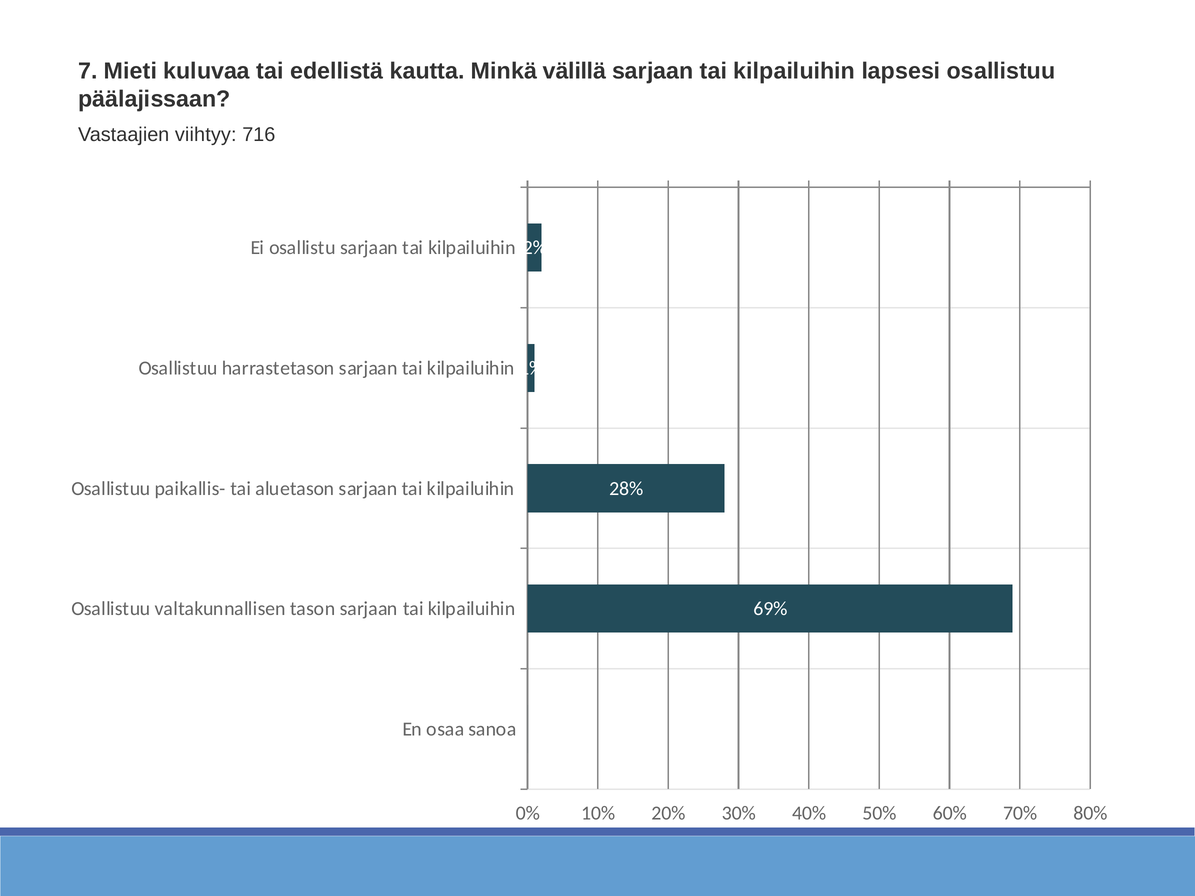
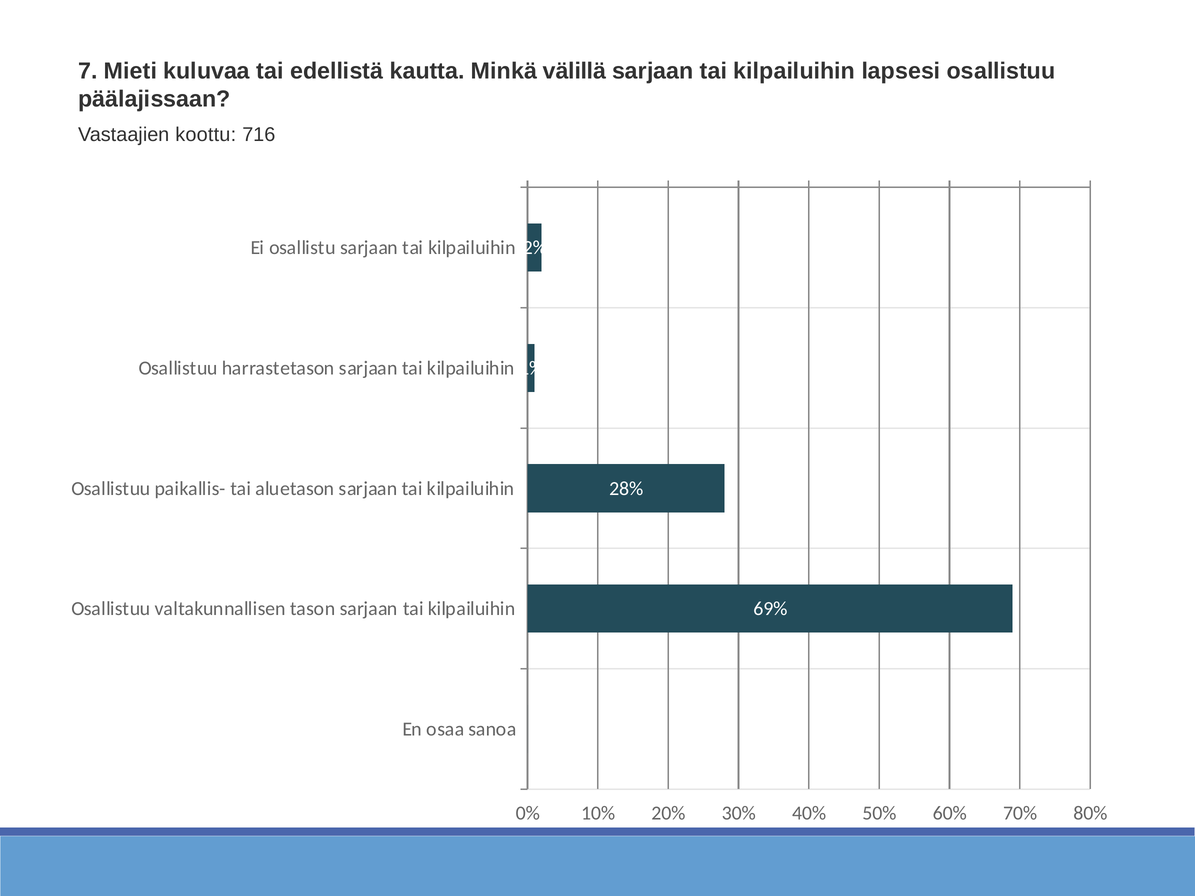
viihtyy: viihtyy -> koottu (206, 135)
